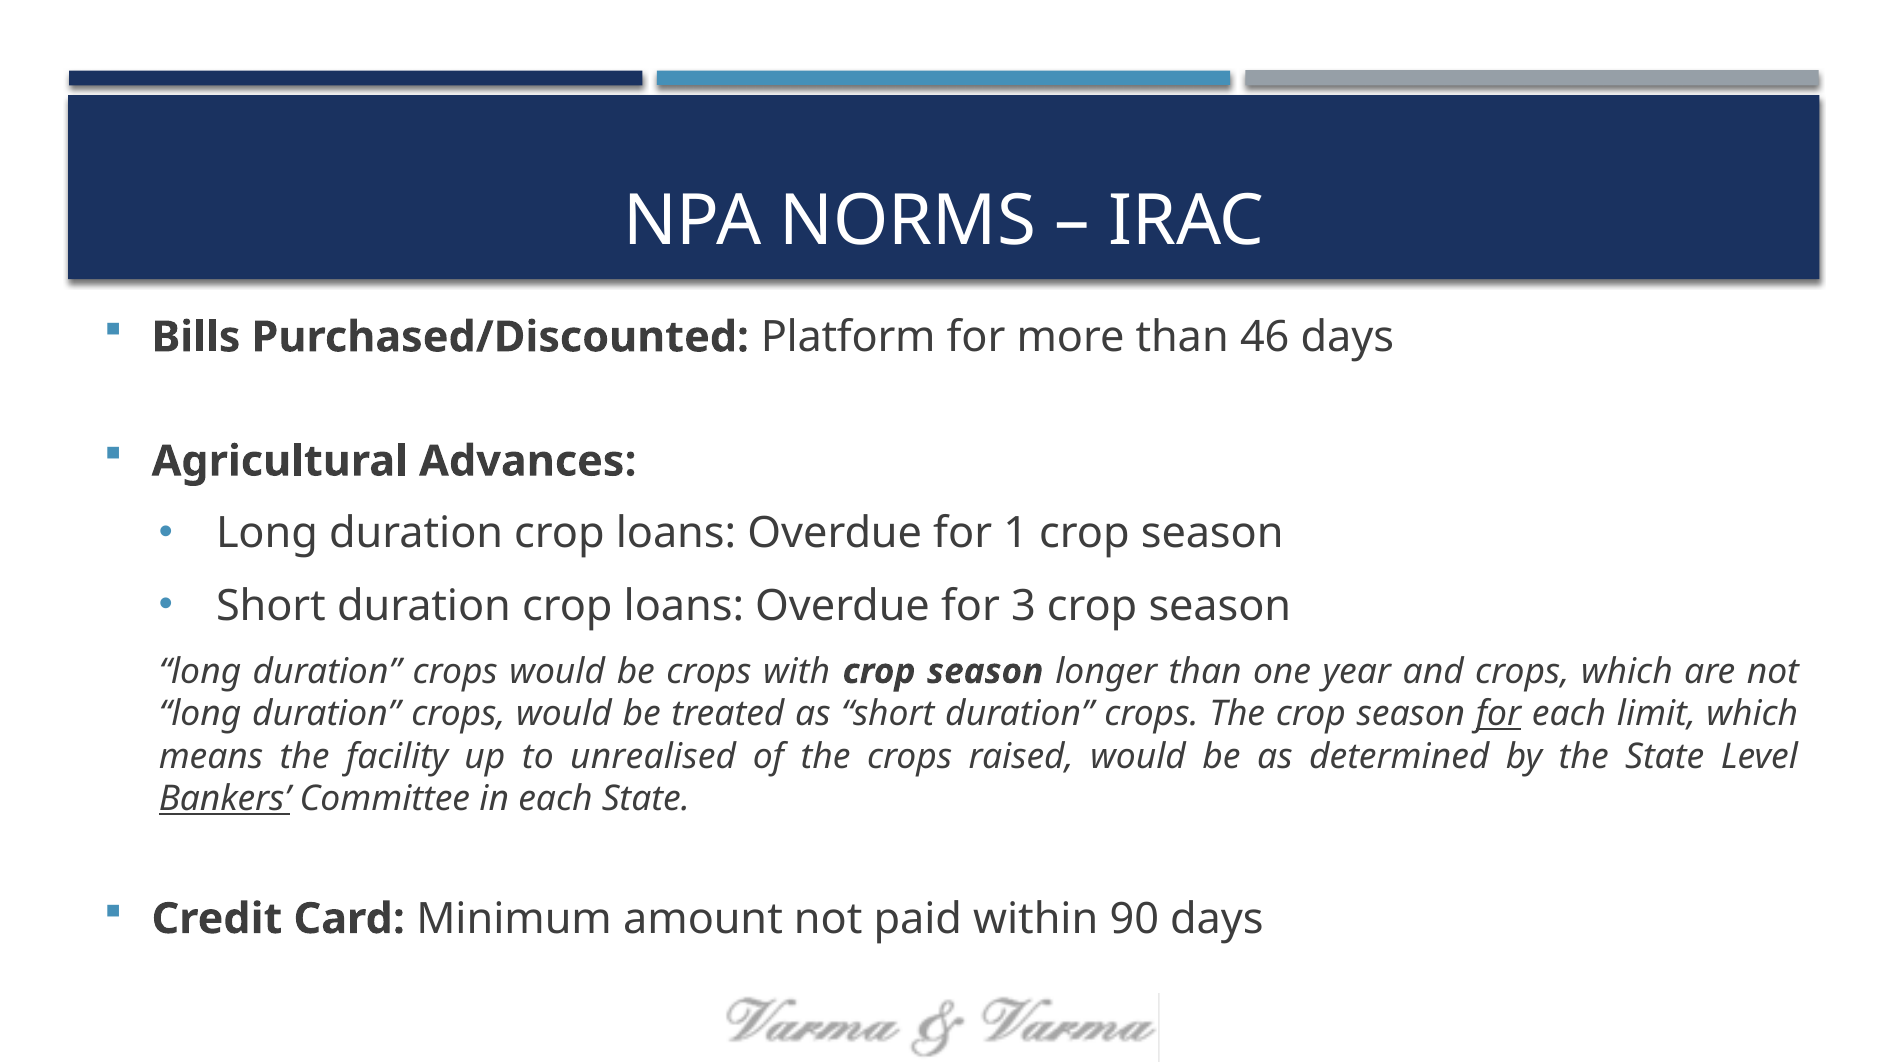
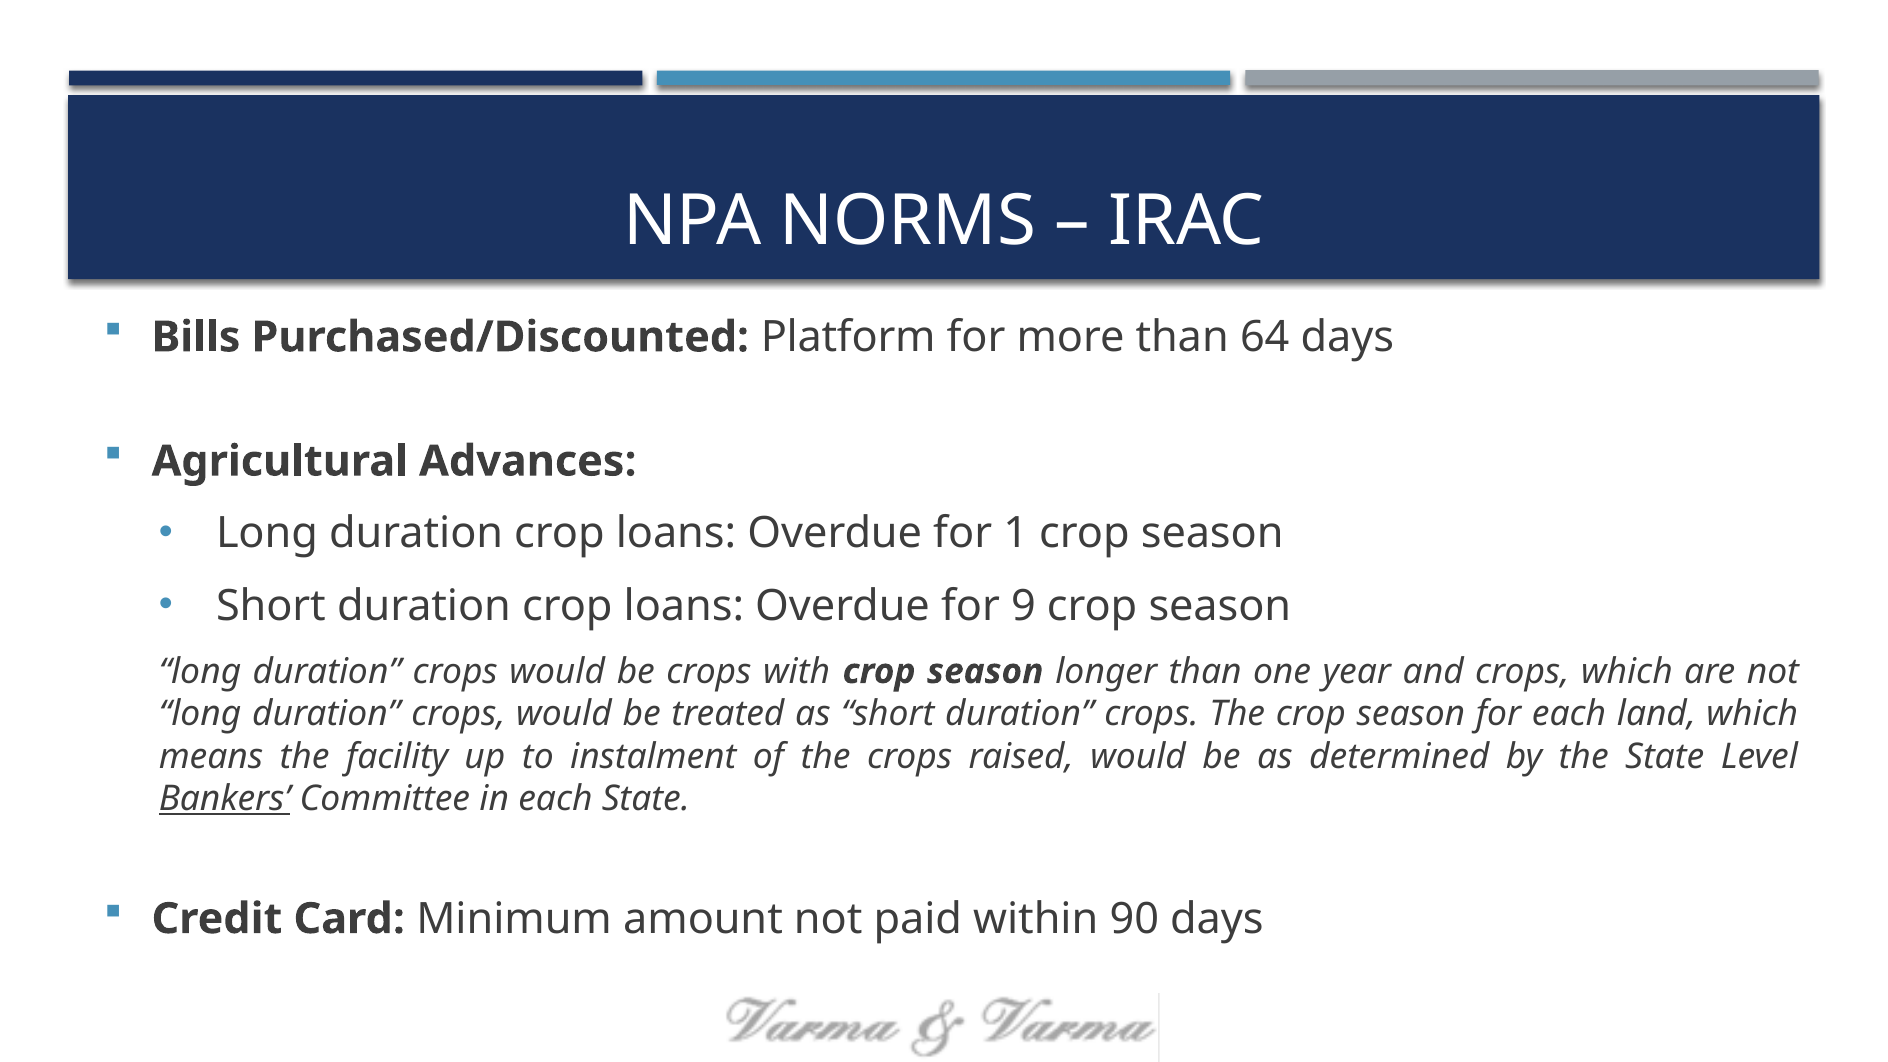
46: 46 -> 64 (1265, 337)
3: 3 -> 9 (1024, 606)
for underline: present -> none (1499, 714)
limit: limit -> land (1656, 714)
unrealised: unrealised -> instalment (653, 757)
